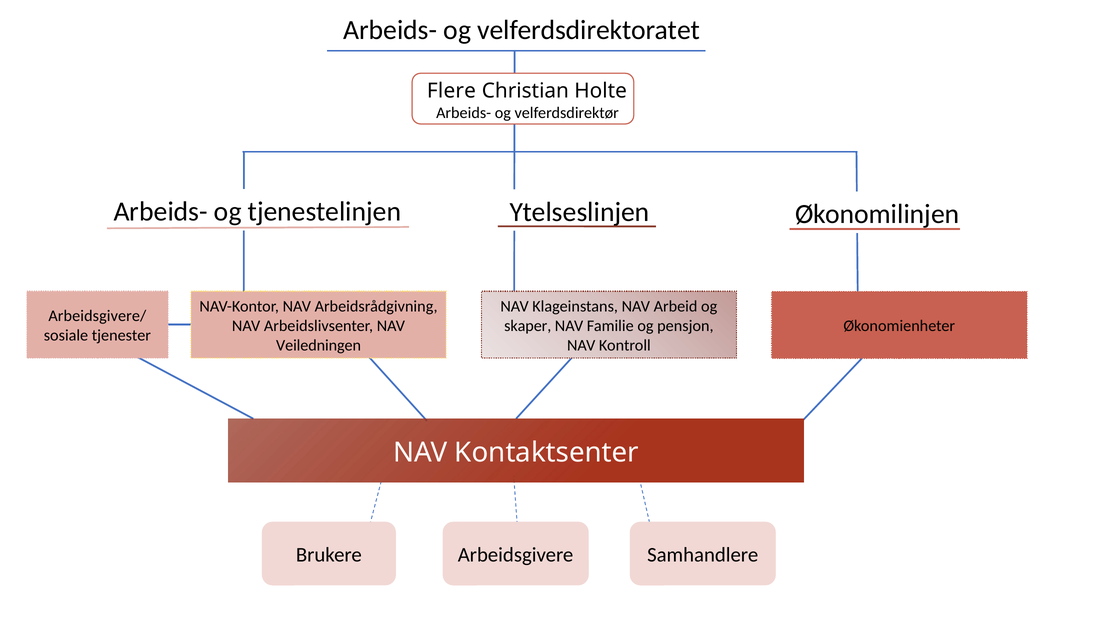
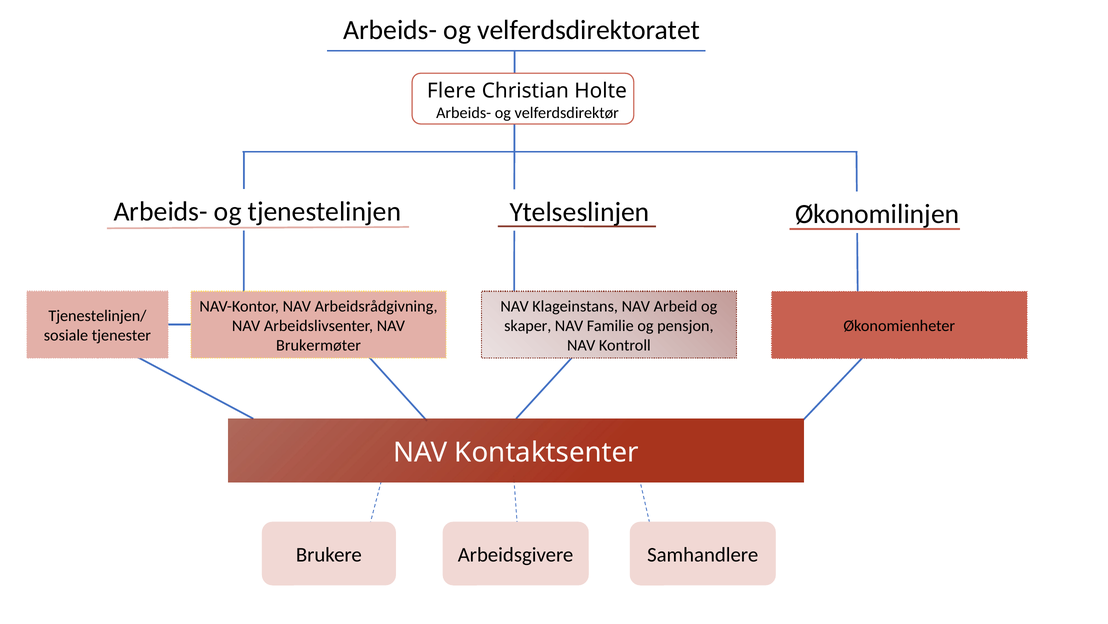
Arbeidsgivere/: Arbeidsgivere/ -> Tjenestelinjen/ (97, 316)
Veiledningen: Veiledningen -> Brukermøter (319, 345)
